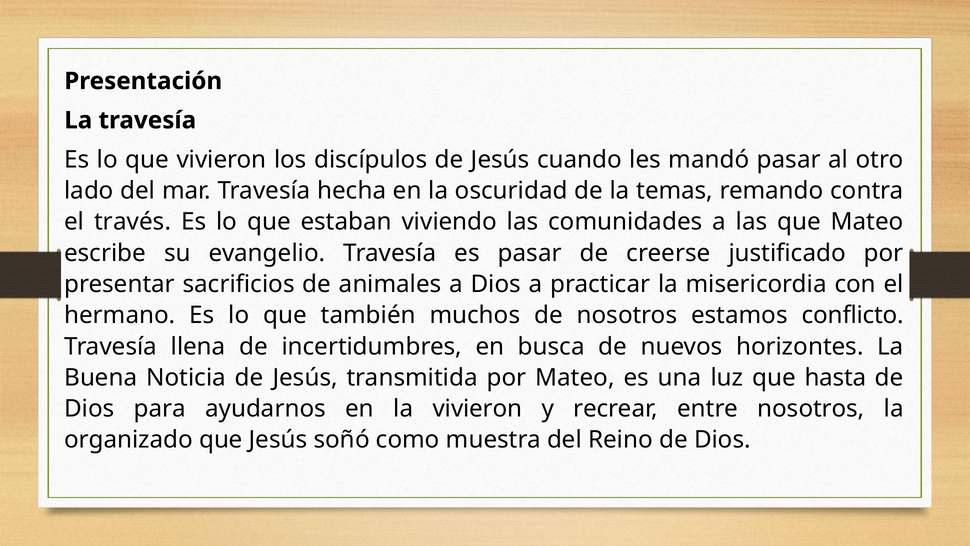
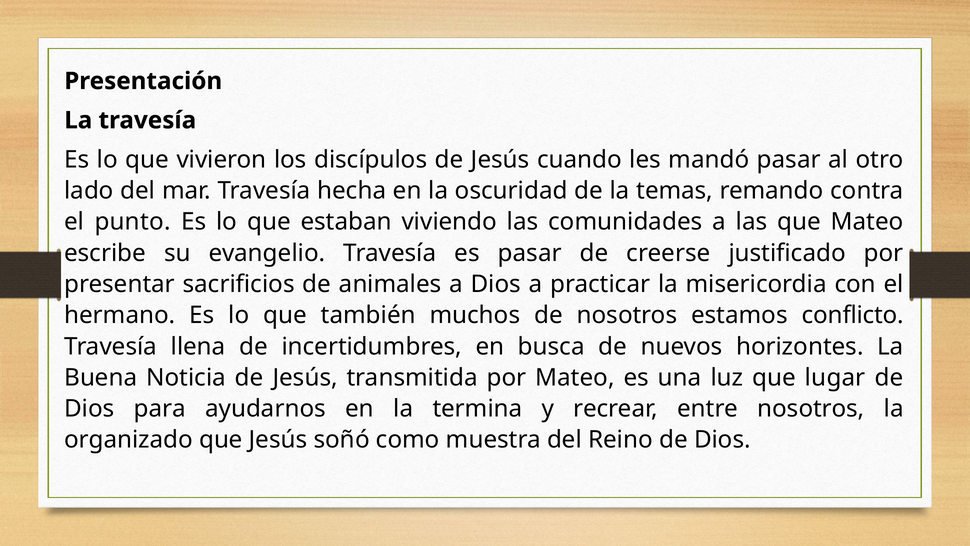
través: través -> punto (133, 222)
hasta: hasta -> lugar (835, 377)
la vivieron: vivieron -> termina (477, 409)
